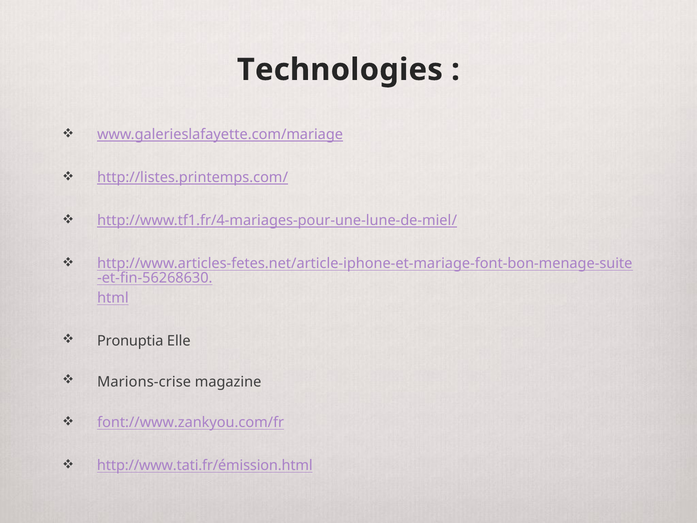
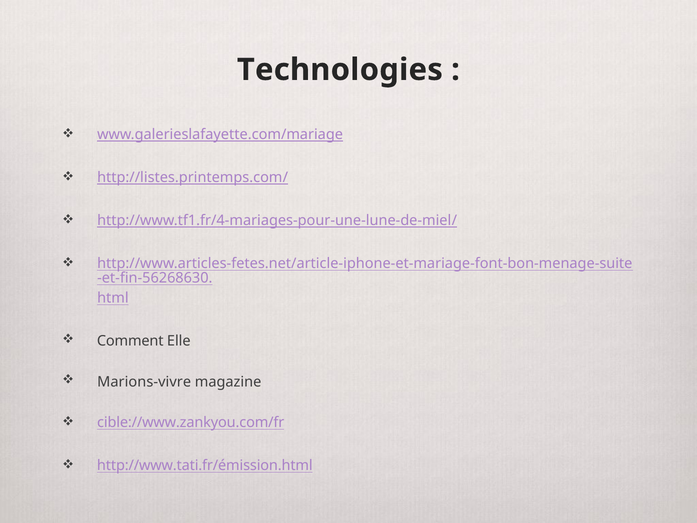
Pronuptia: Pronuptia -> Comment (130, 341)
Marions-crise: Marions-crise -> Marions-vivre (144, 382)
font://www.zankyou.com/fr: font://www.zankyou.com/fr -> cible://www.zankyou.com/fr (191, 422)
